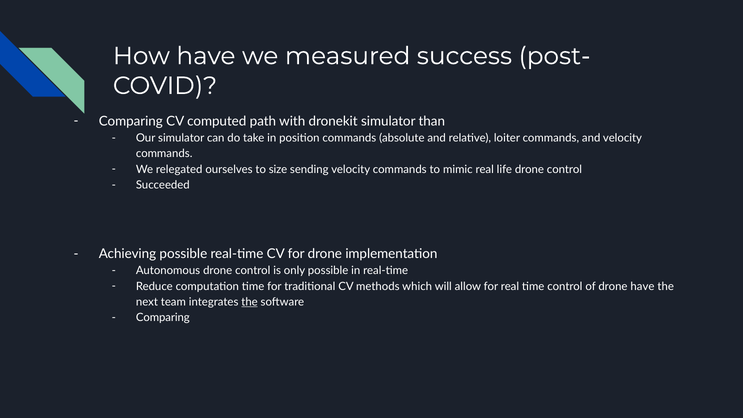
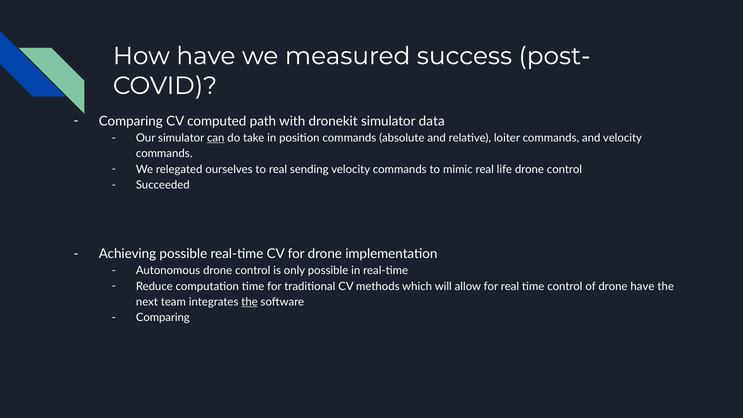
than: than -> data (432, 121)
can underline: none -> present (216, 138)
to size: size -> real (278, 169)
